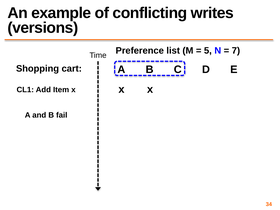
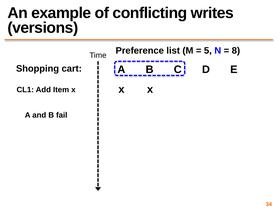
7: 7 -> 8 (236, 51)
